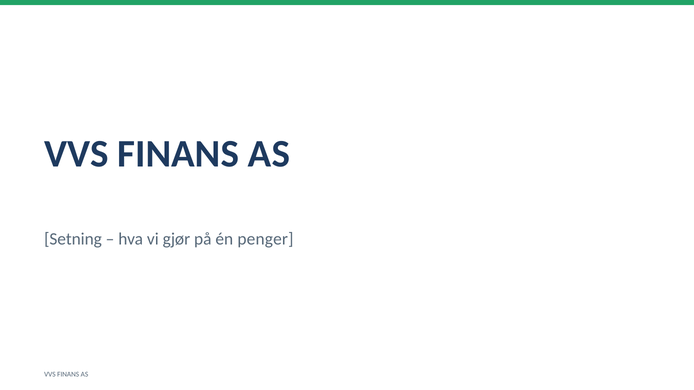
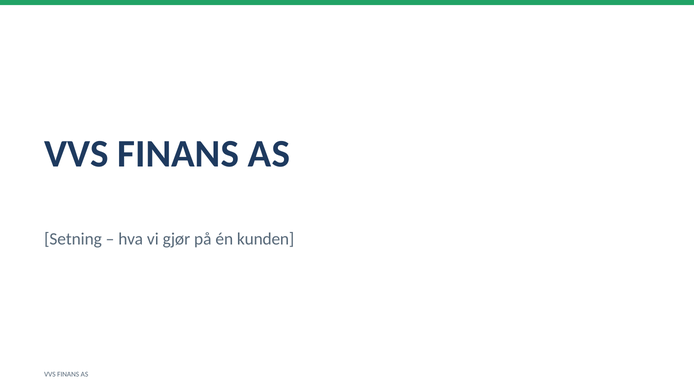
penger: penger -> kunden (266, 239)
